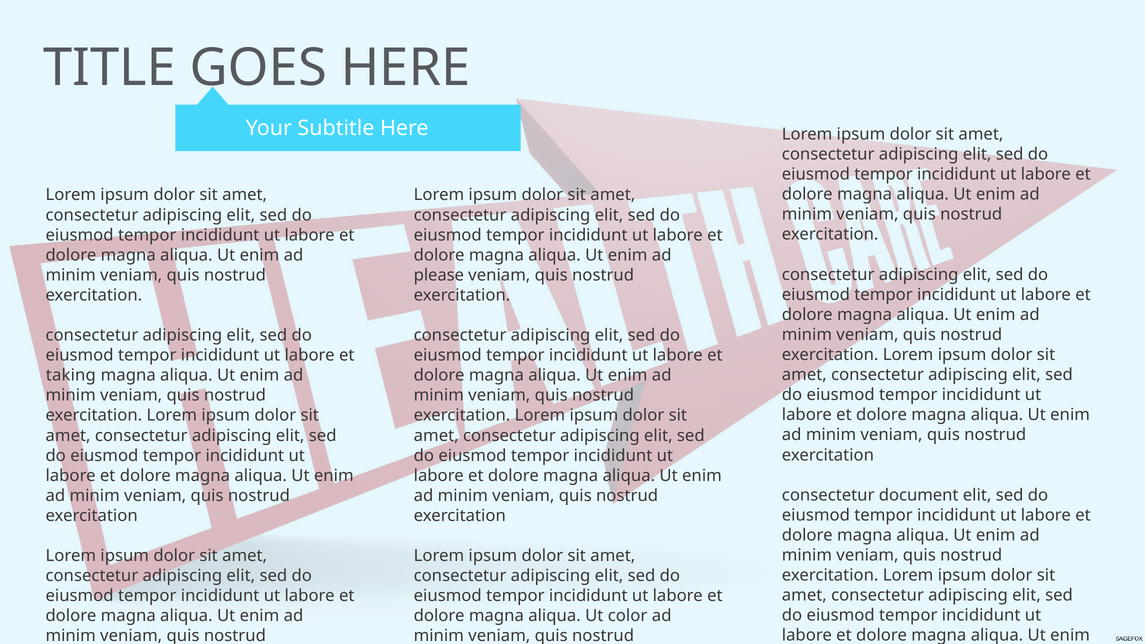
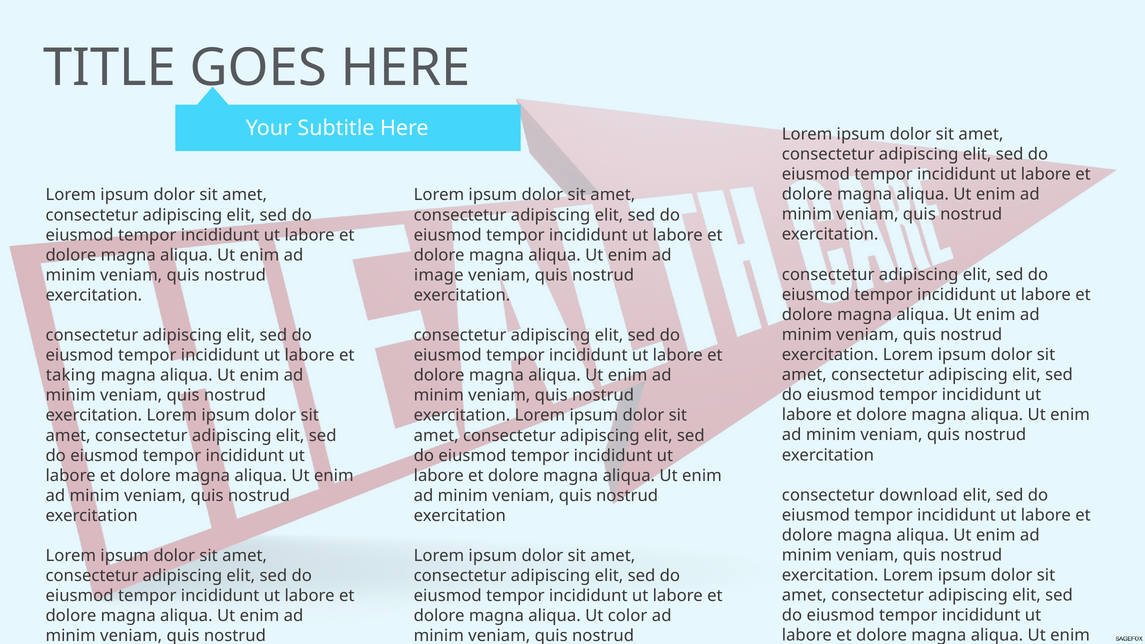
please: please -> image (439, 275)
document: document -> download (919, 495)
